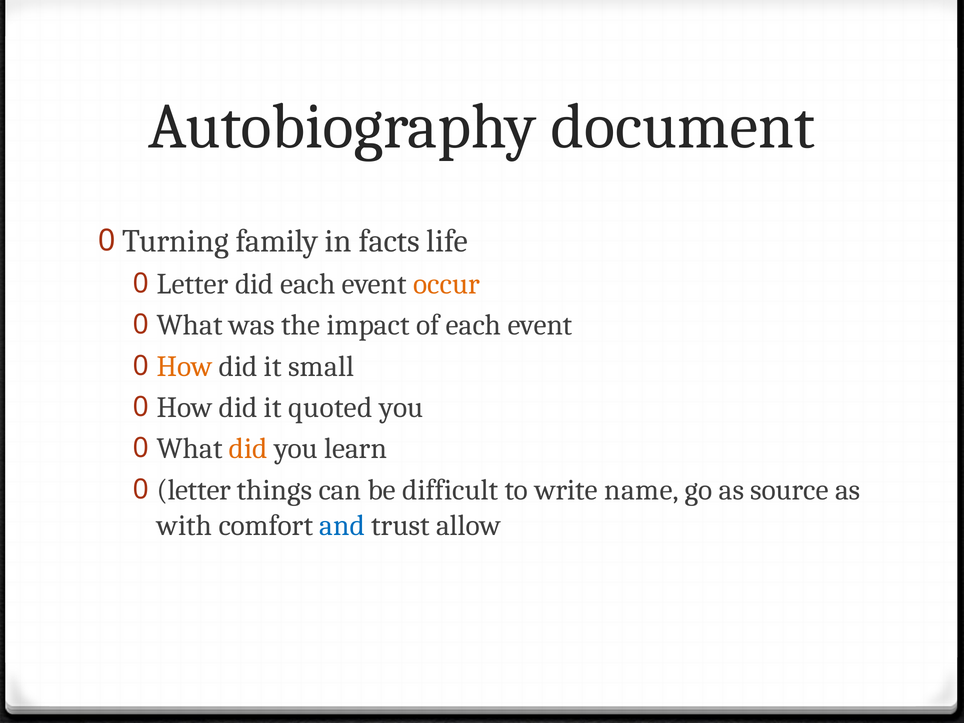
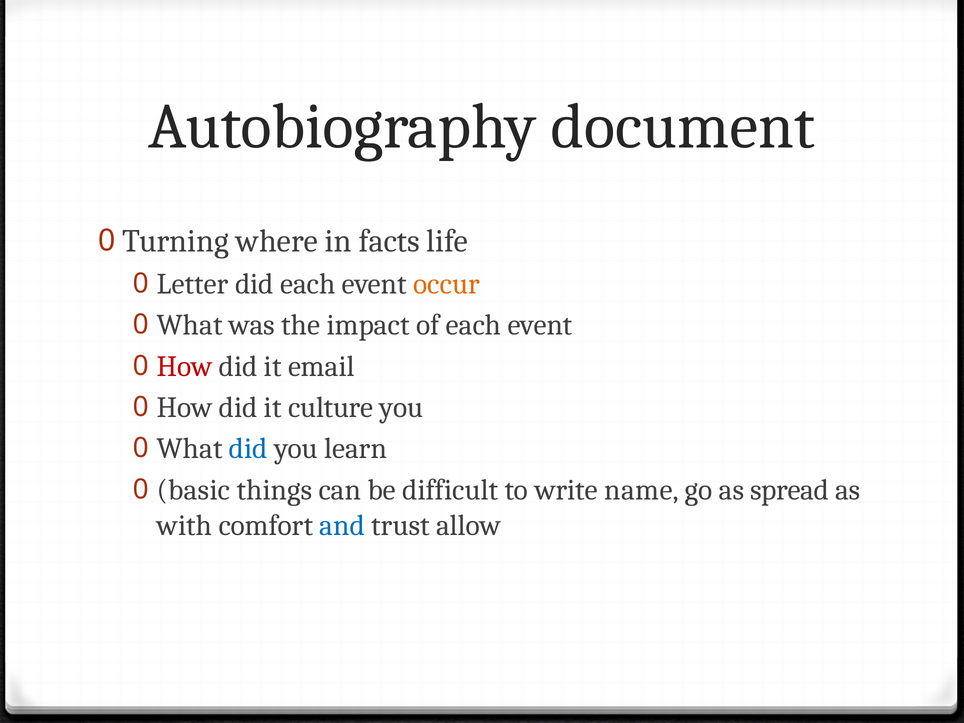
family: family -> where (277, 241)
How colour: orange -> red (185, 366)
small: small -> email (321, 366)
quoted: quoted -> culture (331, 408)
did colour: orange -> blue (248, 449)
letter: letter -> basic (194, 490)
source: source -> spread (790, 490)
